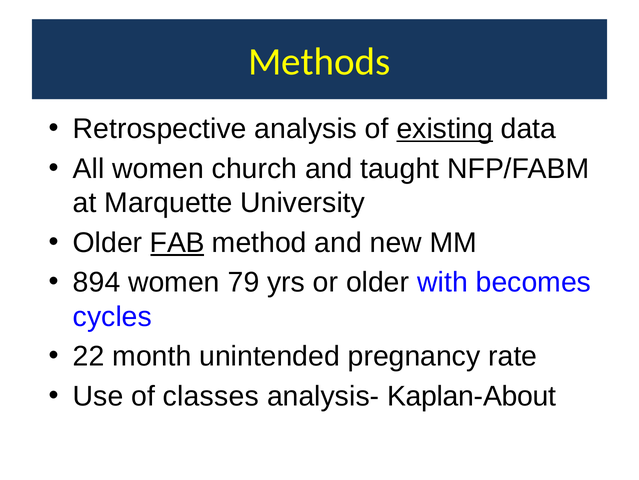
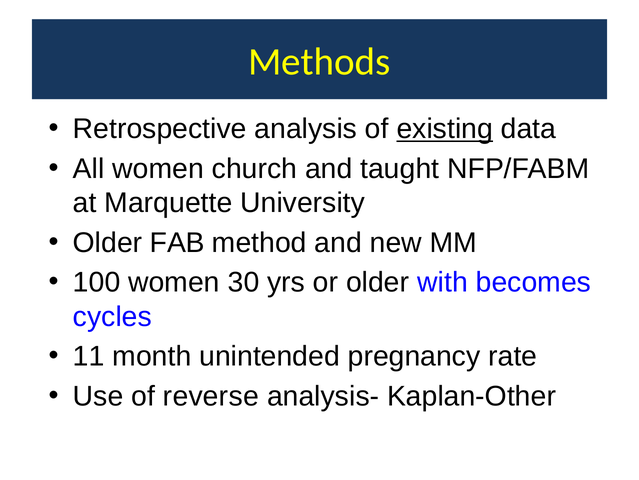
FAB underline: present -> none (177, 242)
894: 894 -> 100 (97, 282)
79: 79 -> 30 (244, 282)
22: 22 -> 11 (89, 356)
classes: classes -> reverse (211, 396)
Kaplan-About: Kaplan-About -> Kaplan-Other (471, 396)
